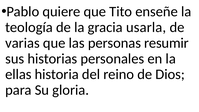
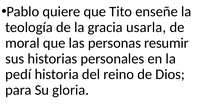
varias: varias -> moral (22, 43)
ellas: ellas -> pedí (18, 74)
